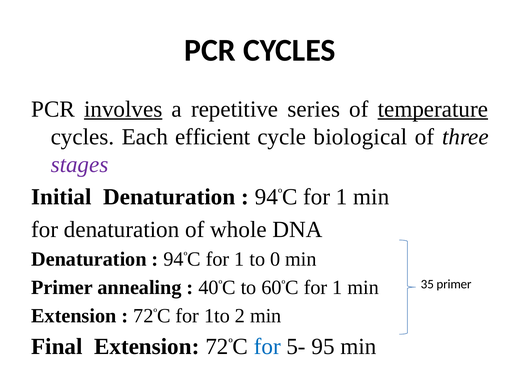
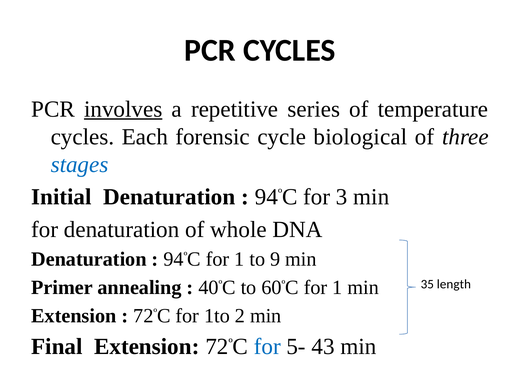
temperature underline: present -> none (433, 109)
efficient: efficient -> forensic (213, 137)
stages colour: purple -> blue (80, 165)
1: 1 -> 3 (342, 197)
0: 0 -> 9 (275, 259)
35 primer: primer -> length (454, 284)
95: 95 -> 43 (323, 347)
